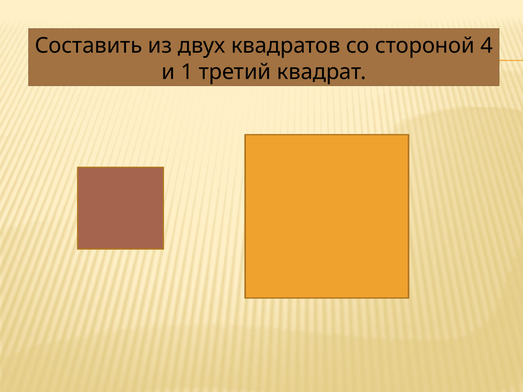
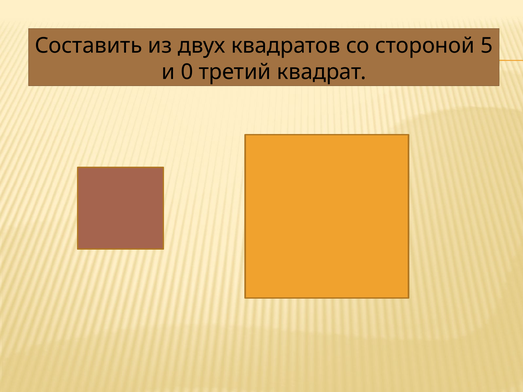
4: 4 -> 5 (487, 46)
1: 1 -> 0 (187, 72)
